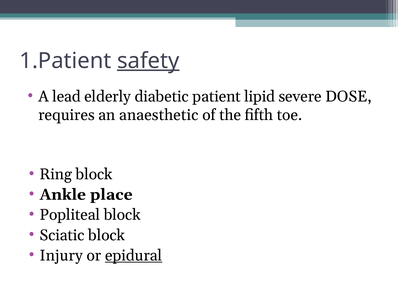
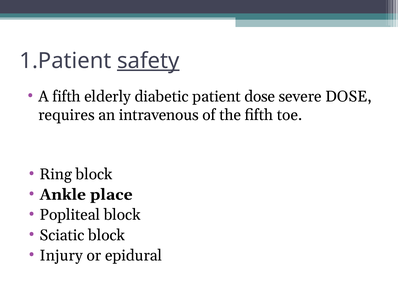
A lead: lead -> fifth (67, 96)
patient lipid: lipid -> dose (260, 96)
anaesthetic: anaesthetic -> intravenous (159, 115)
epidural underline: present -> none (134, 255)
